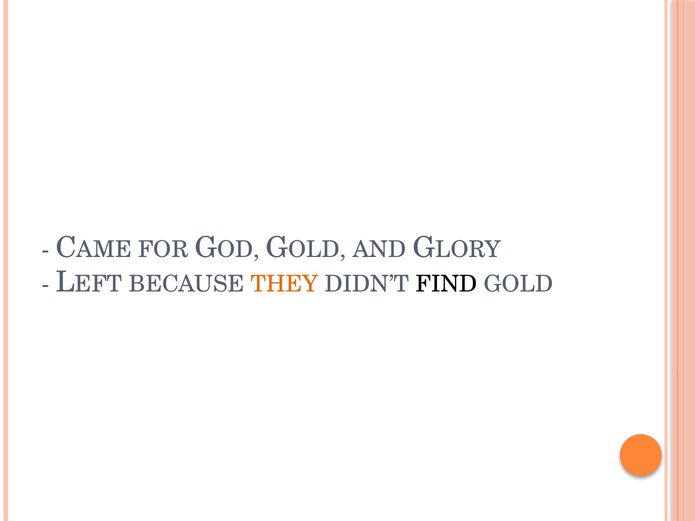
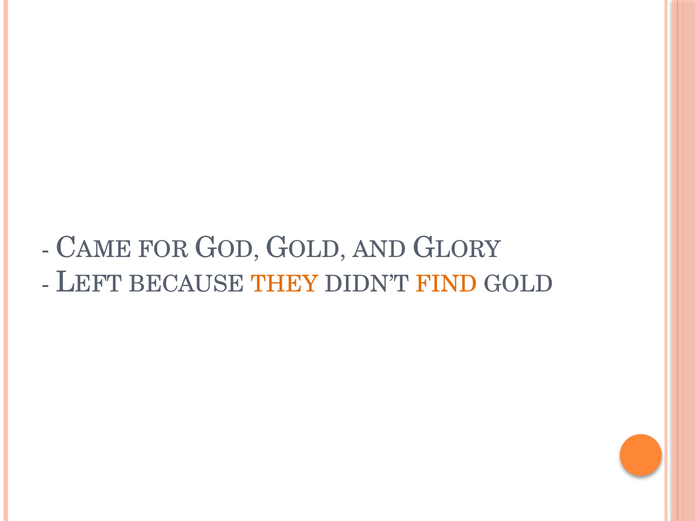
FIND colour: black -> orange (447, 284)
